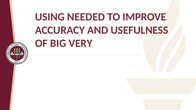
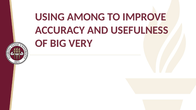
NEEDED: NEEDED -> AMONG (86, 17)
